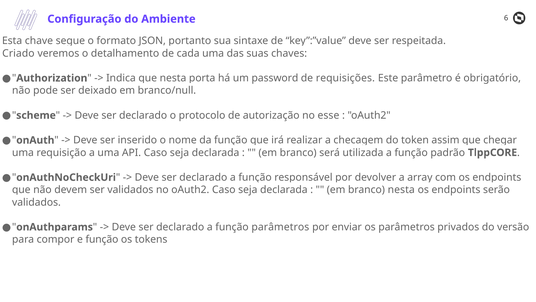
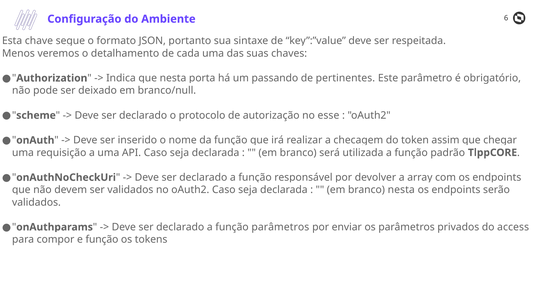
Criado: Criado -> Menos (18, 53)
password: password -> passando (275, 78)
requisições: requisições -> pertinentes (345, 78)
versão: versão -> access (513, 227)
